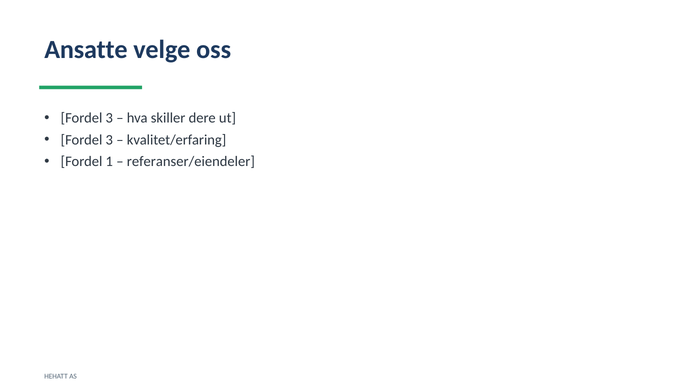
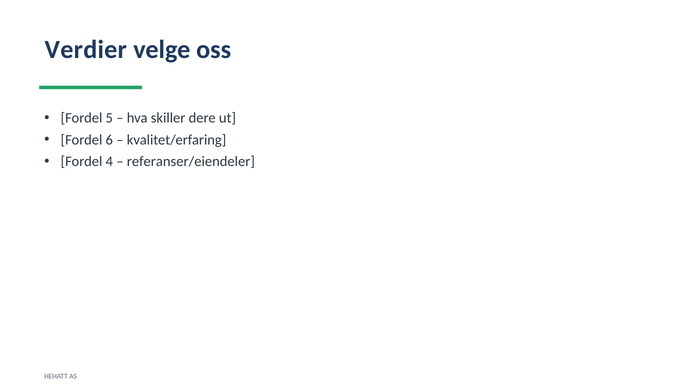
Ansatte: Ansatte -> Verdier (86, 50)
3: 3 -> 5 (109, 118)
3: 3 -> 6 (109, 140)
1: 1 -> 4 (109, 162)
